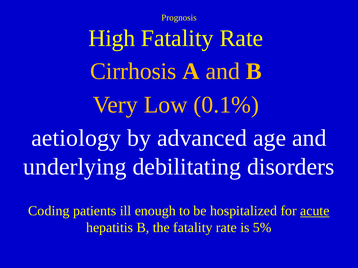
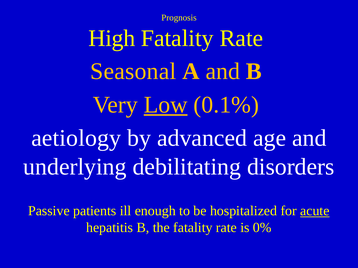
Cirrhosis: Cirrhosis -> Seasonal (133, 71)
Low underline: none -> present (166, 105)
Coding: Coding -> Passive (49, 211)
5%: 5% -> 0% (262, 228)
